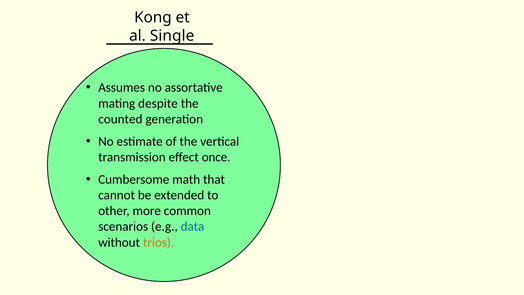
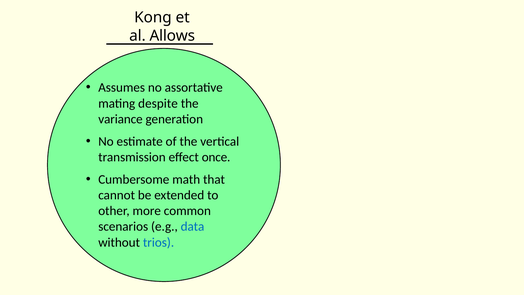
Single: Single -> Allows (172, 36)
counted: counted -> variance (120, 119)
trios colour: orange -> blue (159, 242)
